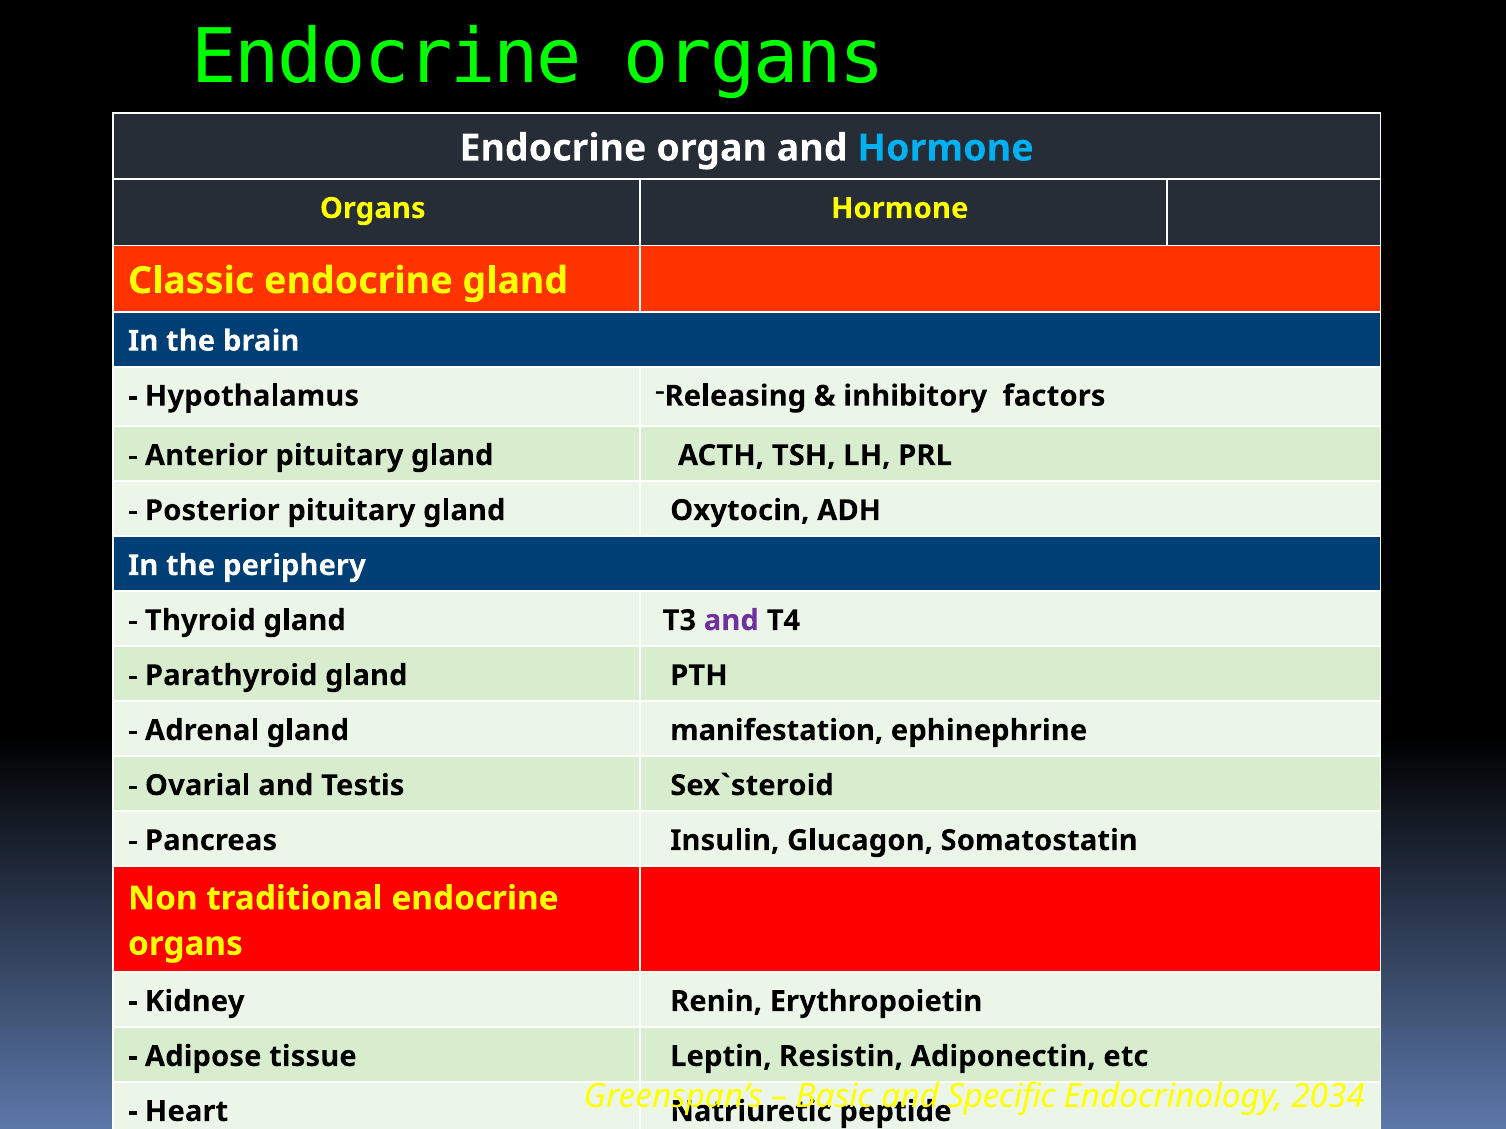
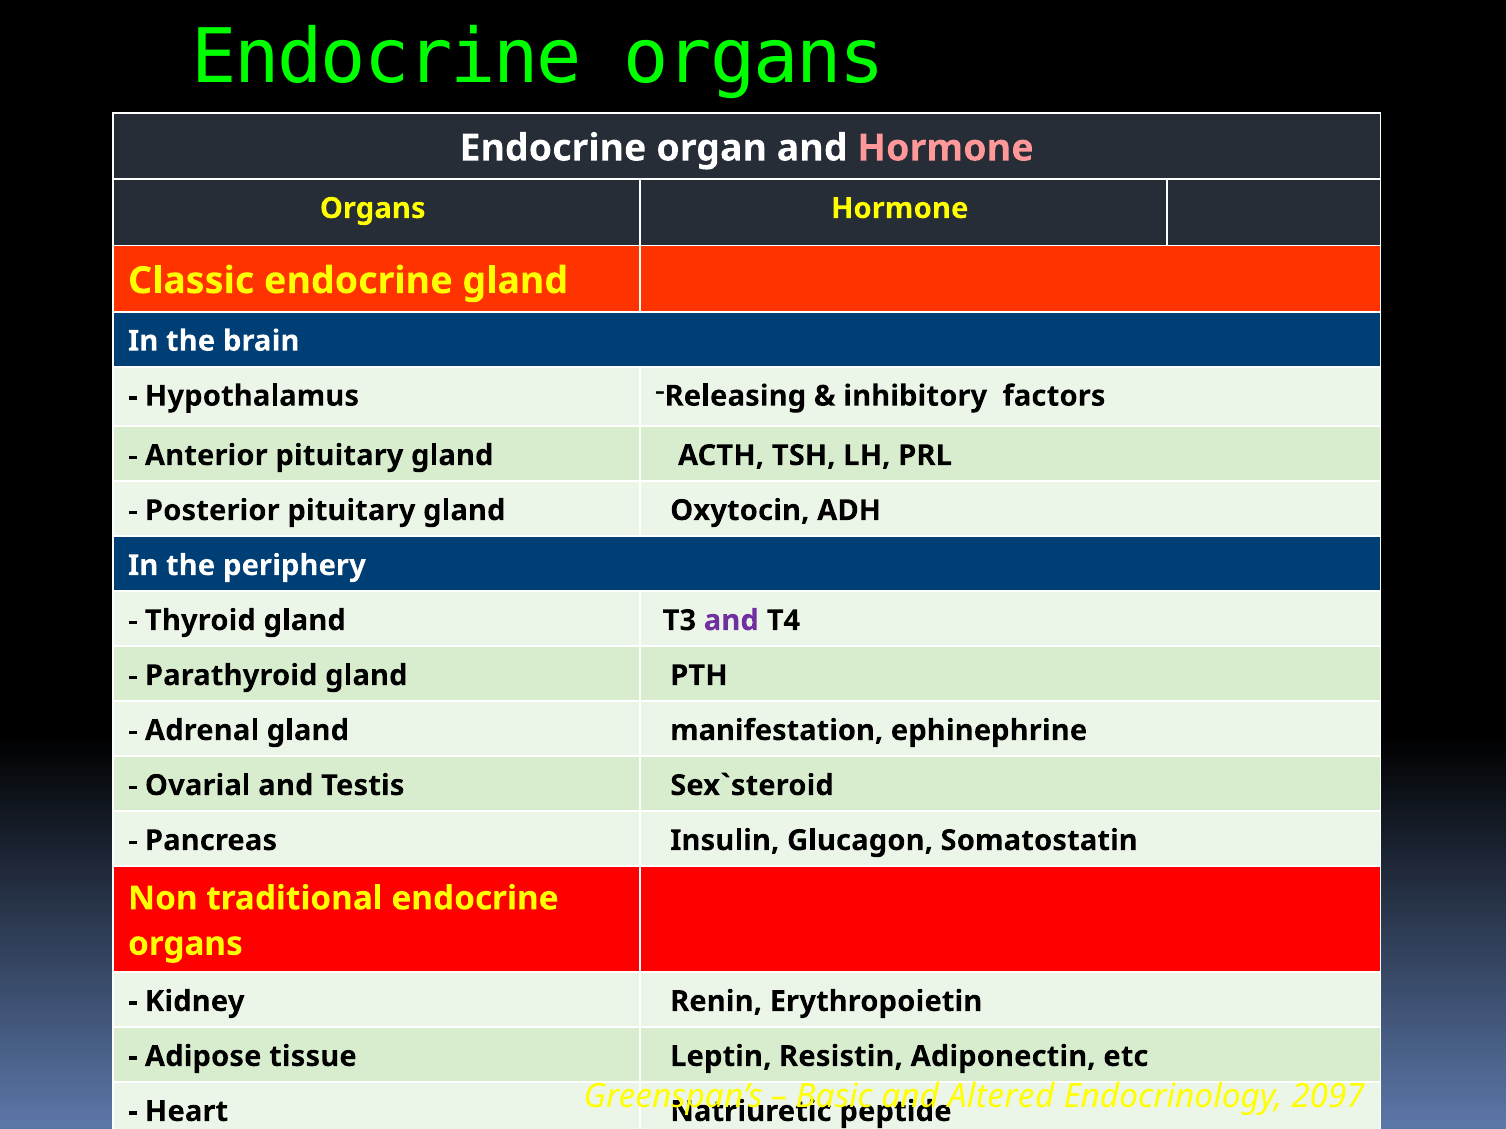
Hormone colour: light blue -> pink (945, 148)
Specific: Specific -> Altered (1001, 1097)
2034: 2034 -> 2097 (1328, 1097)
